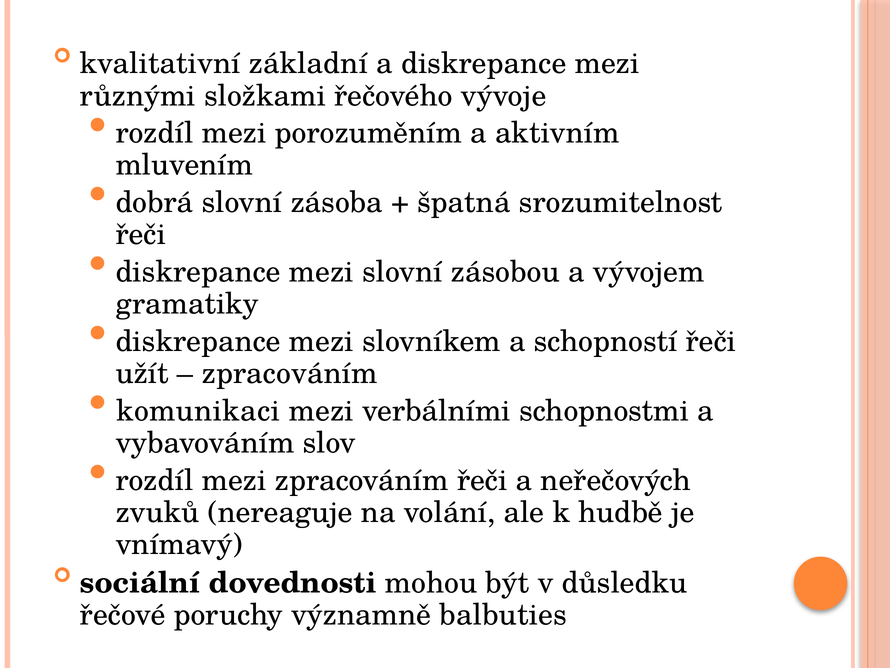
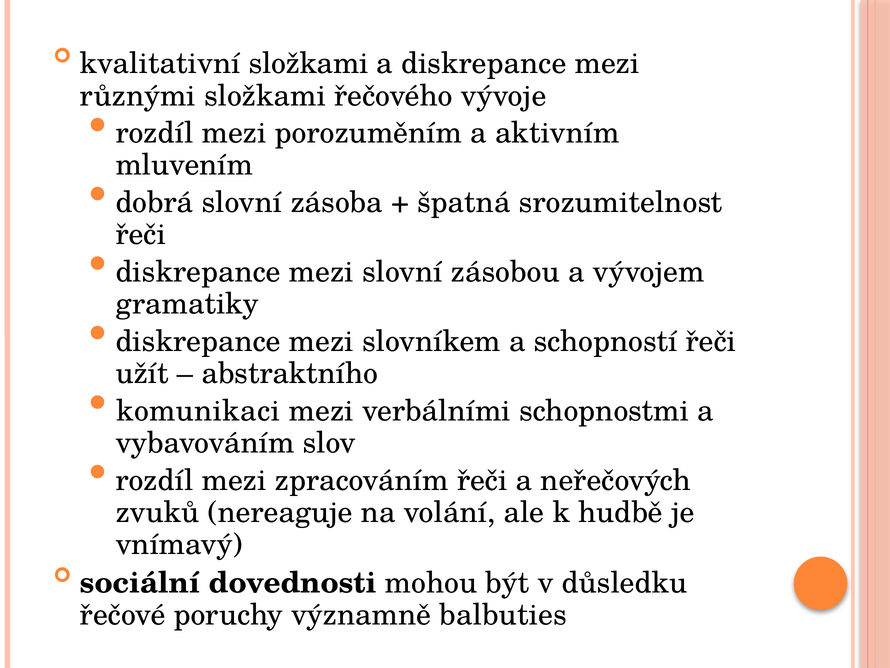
kvalitativní základní: základní -> složkami (309, 64)
zpracováním: zpracováním -> abstraktního (290, 373)
